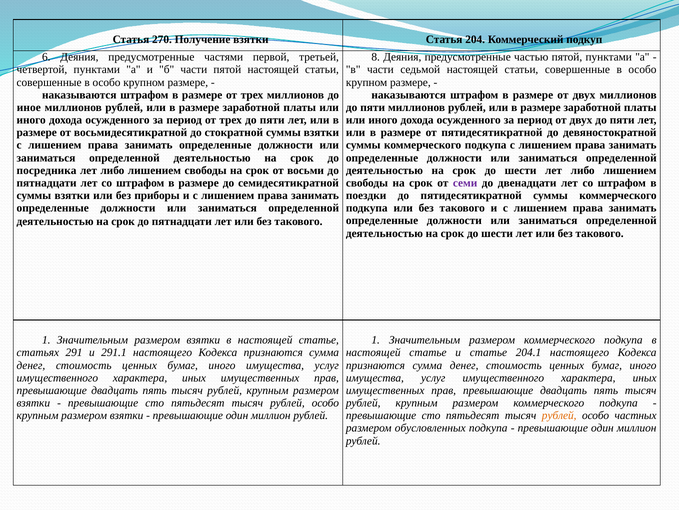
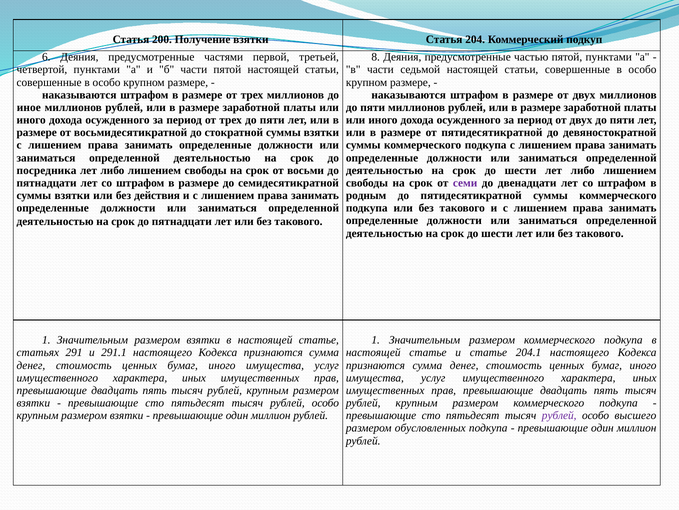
270: 270 -> 200 (162, 39)
приборы: приборы -> действия (157, 195)
поездки: поездки -> родным (366, 195)
рублей colour: orange -> purple (559, 415)
частных: частных -> высшего (635, 415)
